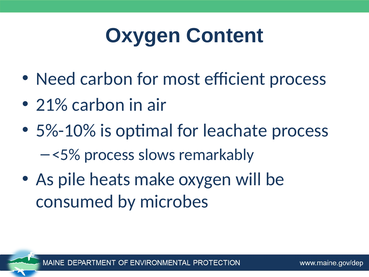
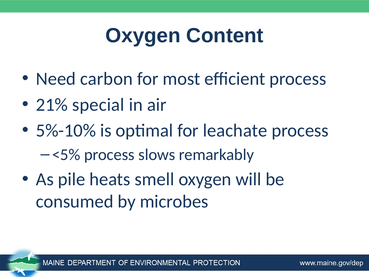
21% carbon: carbon -> special (98, 105)
make: make -> smell (154, 179)
